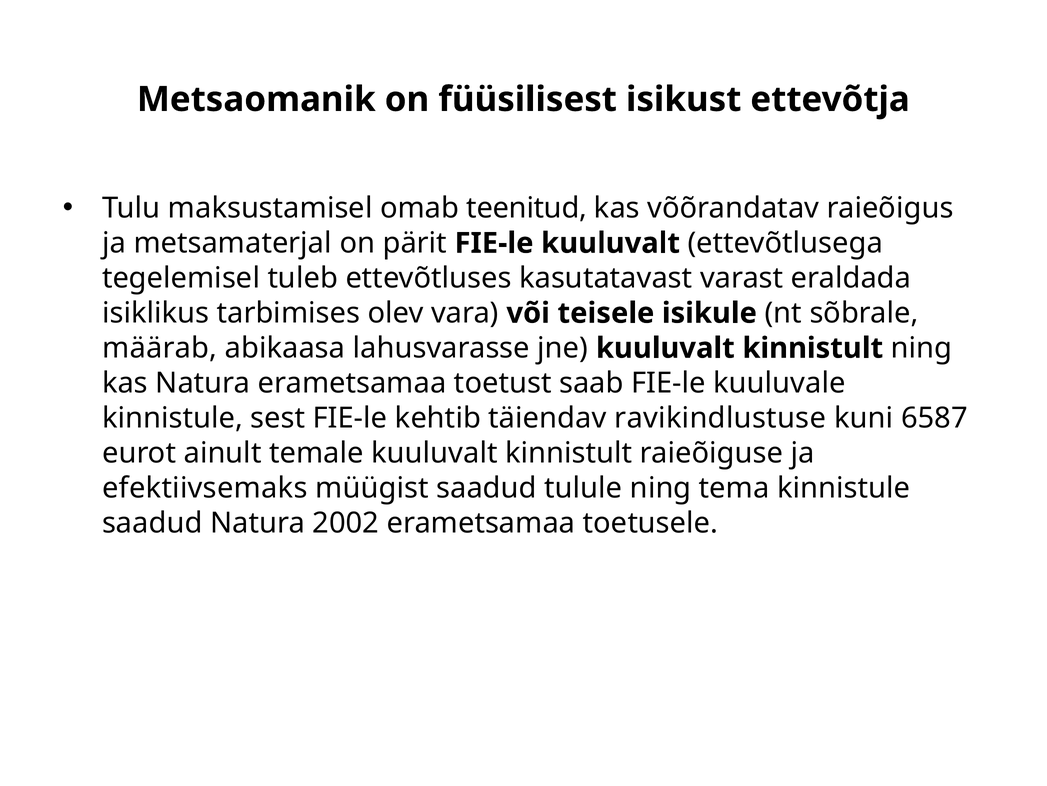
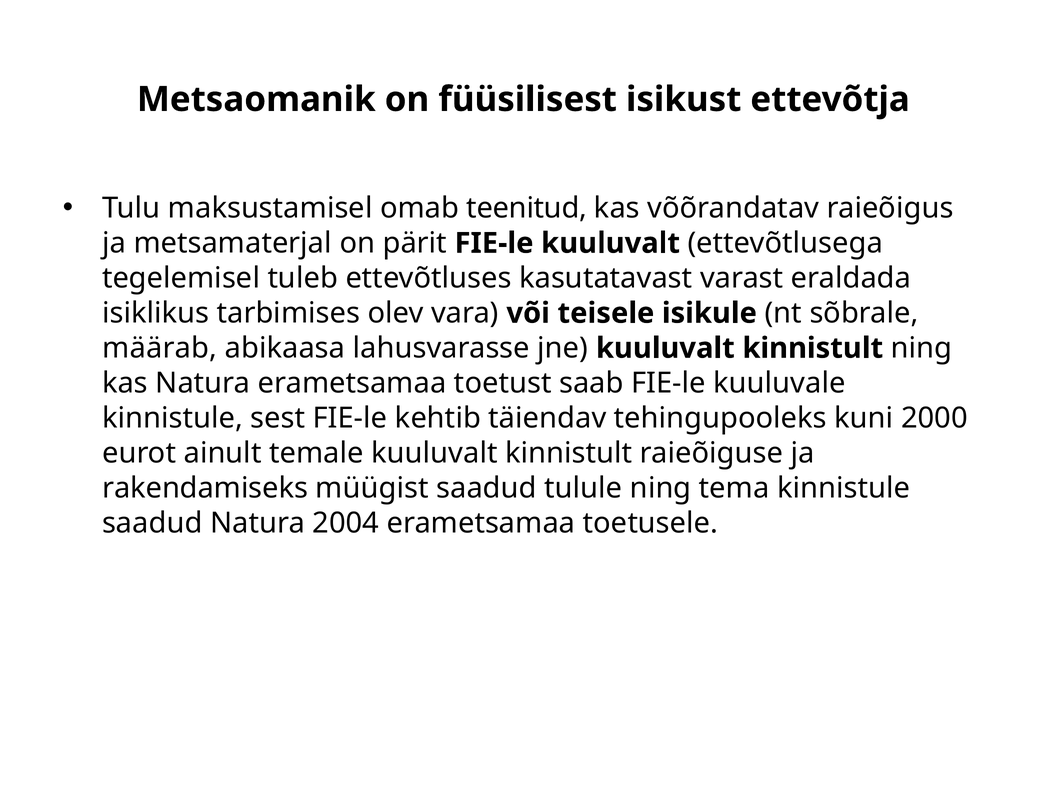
ravikindlustuse: ravikindlustuse -> tehingupooleks (720, 418)
6587: 6587 -> 2000 (934, 418)
efektiivsemaks: efektiivsemaks -> rakendamiseks (205, 488)
2002: 2002 -> 2004 (346, 523)
